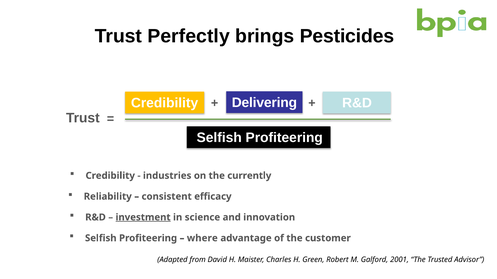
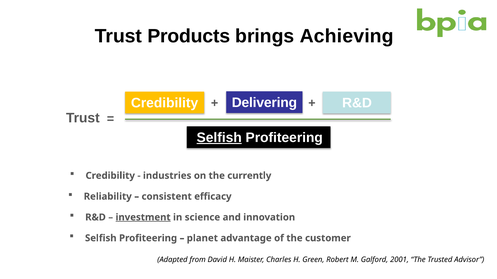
Perfectly: Perfectly -> Products (189, 36)
Pesticides: Pesticides -> Achieving (347, 36)
Selfish underline: none -> present (219, 138)
where: where -> planet (202, 239)
